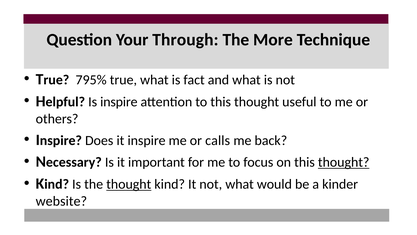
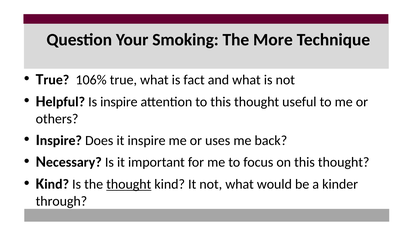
Through: Through -> Smoking (185, 40)
795%: 795% -> 106% (91, 80)
calls: calls -> uses (218, 140)
thought underline: present -> none (344, 162)
website: website -> through (61, 201)
